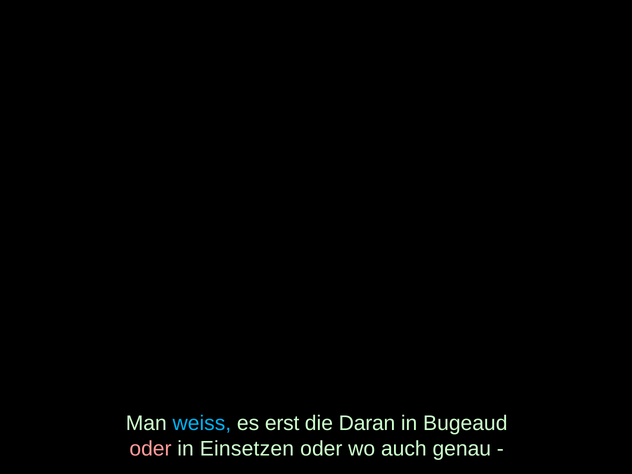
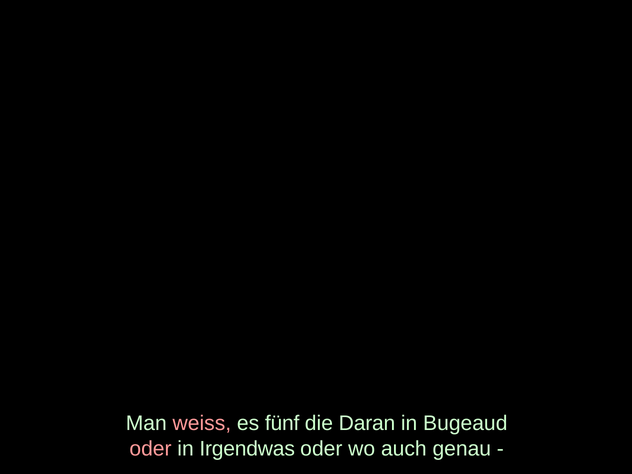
weiss colour: light blue -> pink (202, 423)
erst: erst -> fünf (282, 423)
Einsetzen: Einsetzen -> Irgendwas (247, 449)
